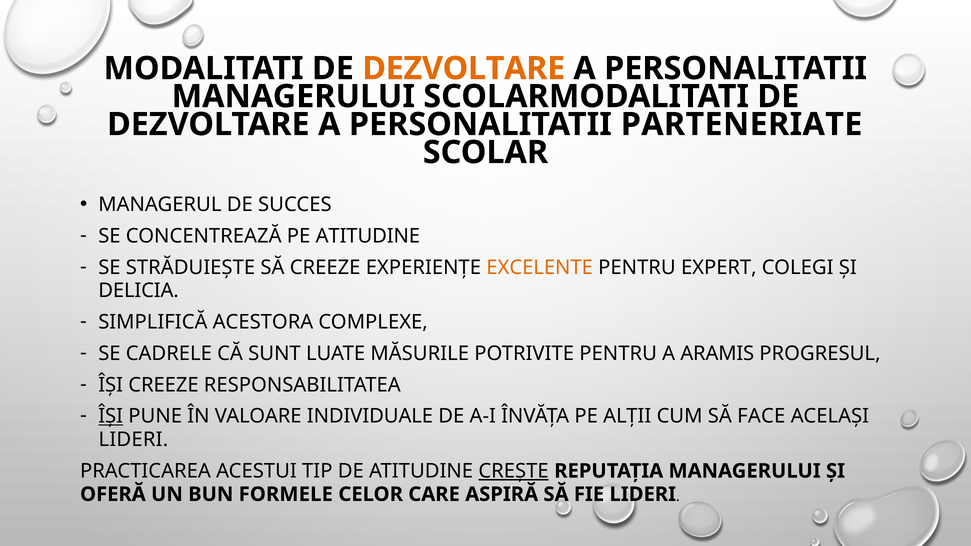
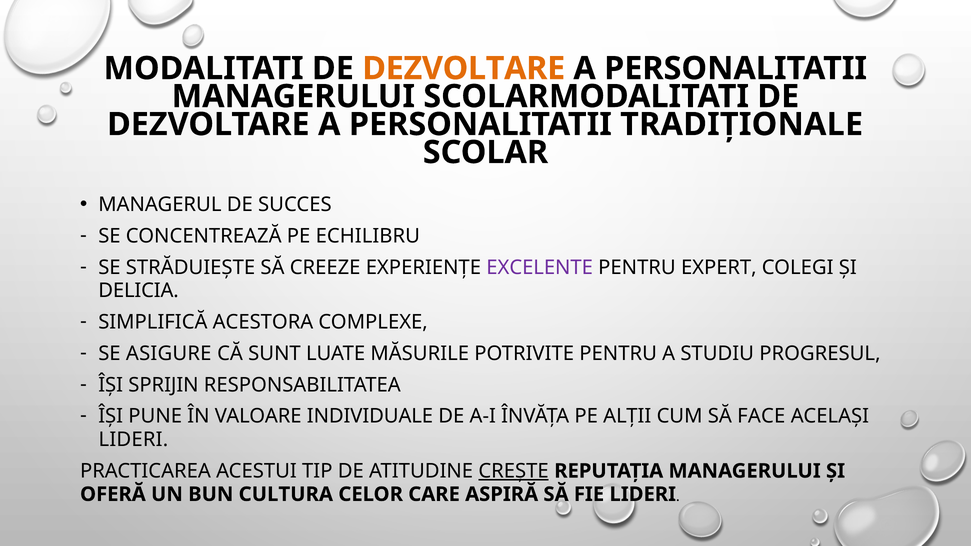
PARTENERIATE: PARTENERIATE -> TRADIȚIONALE (742, 124)
PE ATITUDINE: ATITUDINE -> ECHILIBRU (368, 236)
EXCELENTE colour: orange -> purple (540, 268)
CADRELE: CADRELE -> ASIGURE (169, 354)
ARAMIS: ARAMIS -> STUDIU (717, 354)
ÎȘI CREEZE: CREEZE -> SPRIJIN (163, 385)
ÎȘI underline: present -> none (111, 416)
FORMELE: FORMELE -> CULTURA (286, 494)
